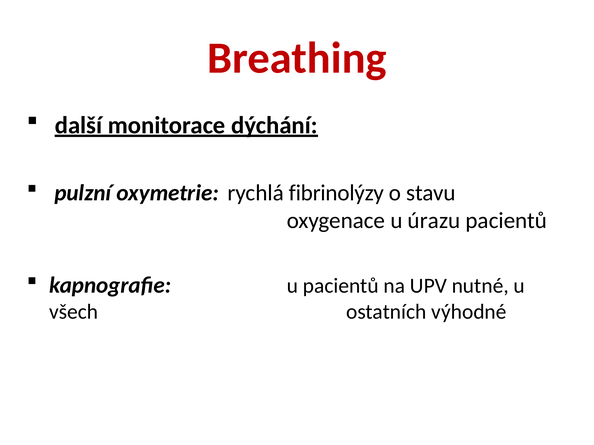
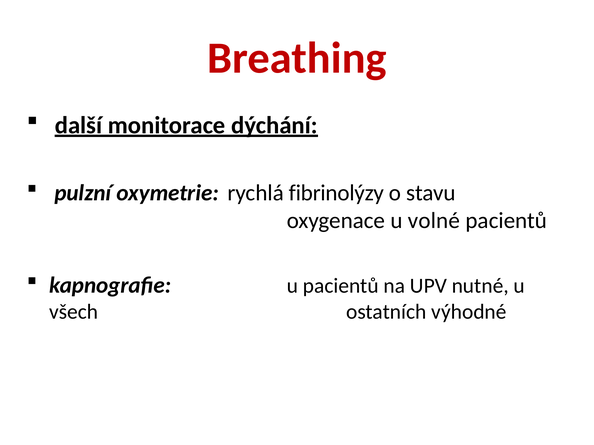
úrazu: úrazu -> volné (434, 221)
